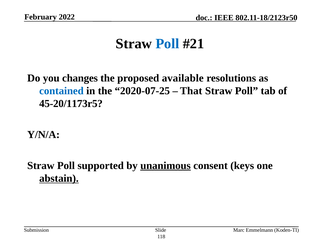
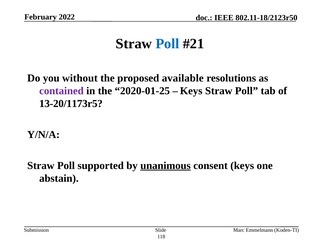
changes: changes -> without (80, 78)
contained colour: blue -> purple (61, 91)
2020-07-25: 2020-07-25 -> 2020-01-25 (142, 91)
That: That -> Keys (191, 91)
45-20/1173r5: 45-20/1173r5 -> 13-20/1173r5 (71, 104)
abstain underline: present -> none (59, 178)
